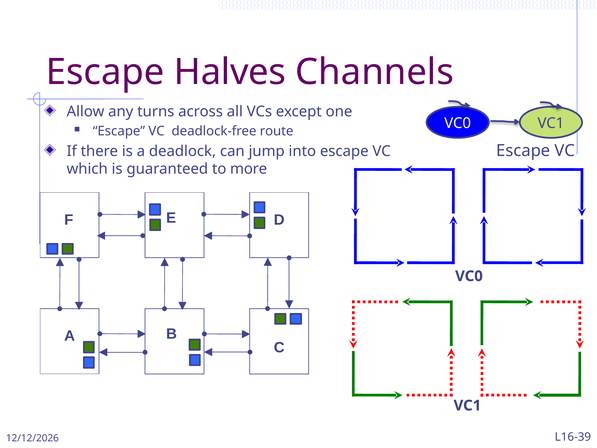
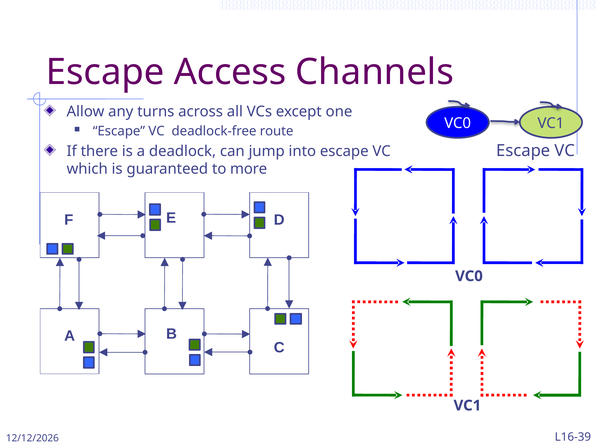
Halves: Halves -> Access (230, 72)
